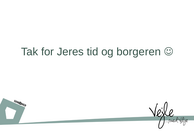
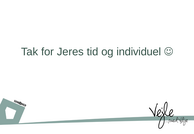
borgeren: borgeren -> individuel (139, 52)
